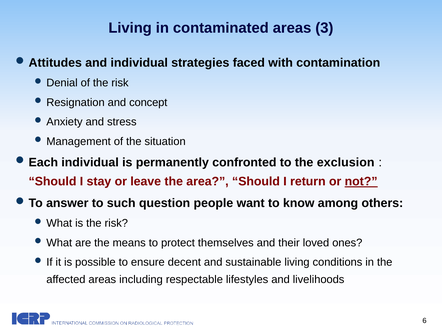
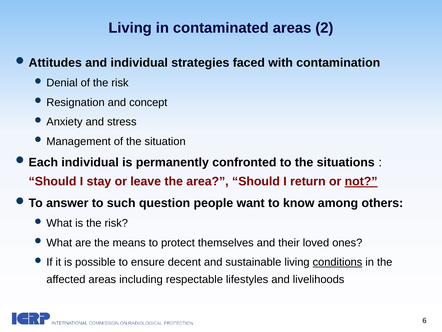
3: 3 -> 2 (324, 28)
exclusion: exclusion -> situations (346, 162)
conditions underline: none -> present (337, 262)
